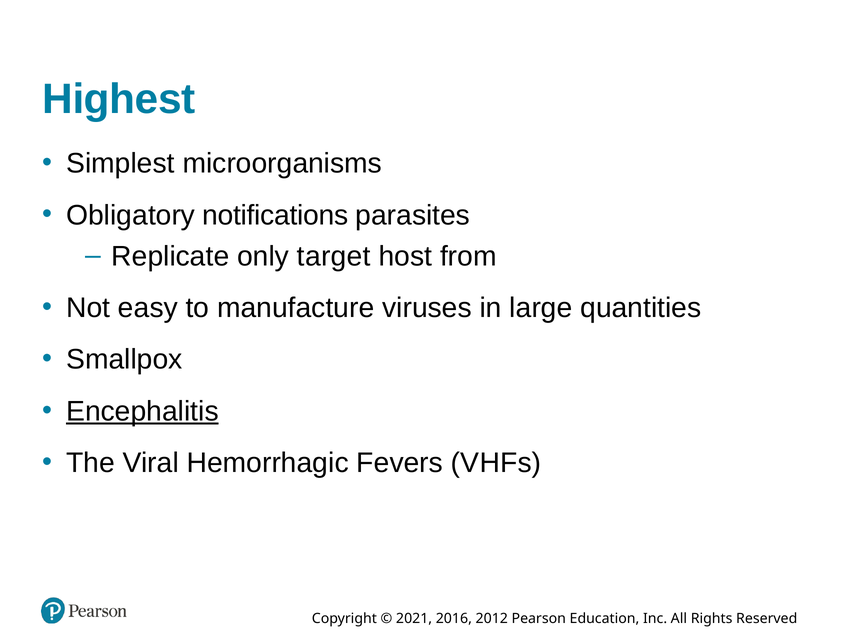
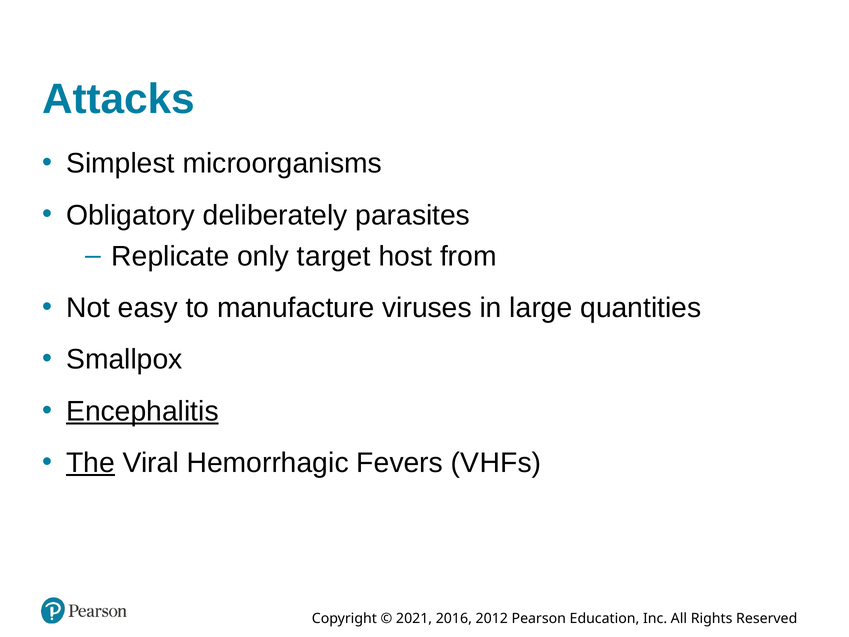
Highest: Highest -> Attacks (119, 99)
notifications: notifications -> deliberately (275, 215)
The underline: none -> present (91, 463)
